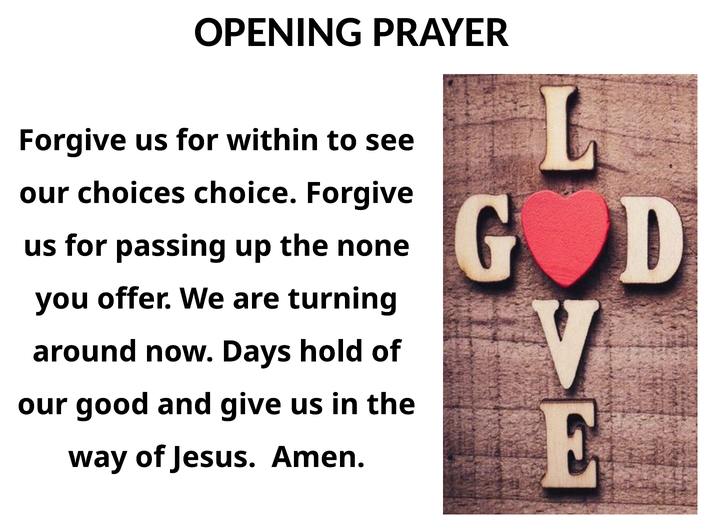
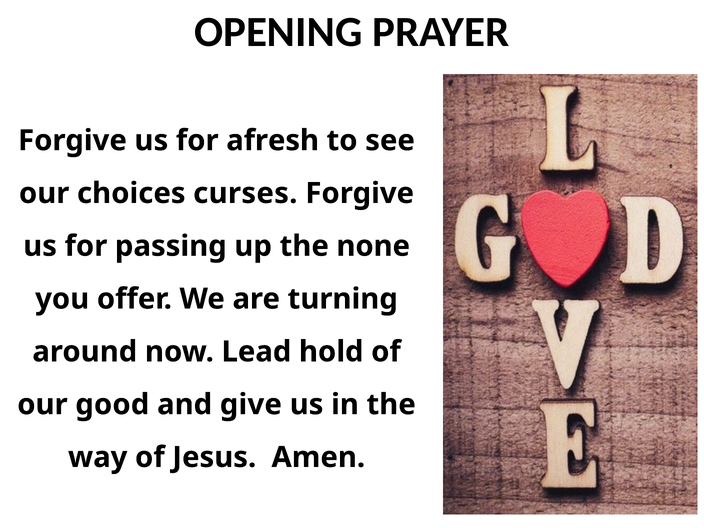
within: within -> afresh (273, 141)
choice: choice -> curses (245, 193)
Days: Days -> Lead (256, 352)
